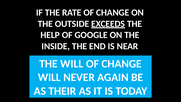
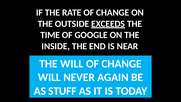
HELP: HELP -> TIME (50, 35)
THEIR: THEIR -> STUFF (62, 91)
